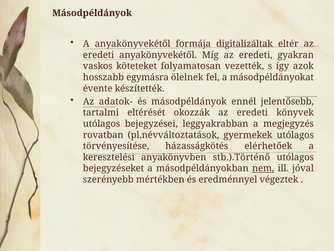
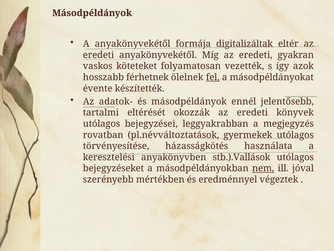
egymásra: egymásra -> férhetnek (147, 77)
fel underline: none -> present (213, 77)
elérhetőek: elérhetőek -> használata (268, 146)
stb.).Történő: stb.).Történő -> stb.).Vallások (242, 157)
